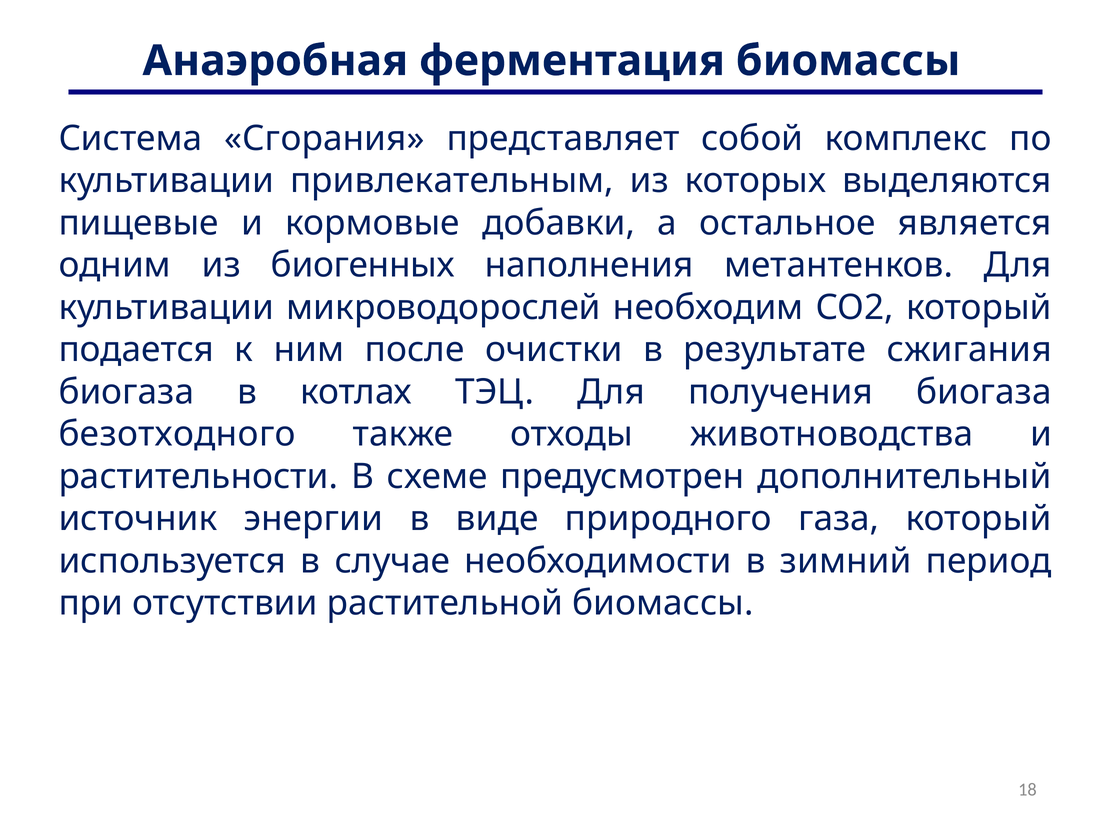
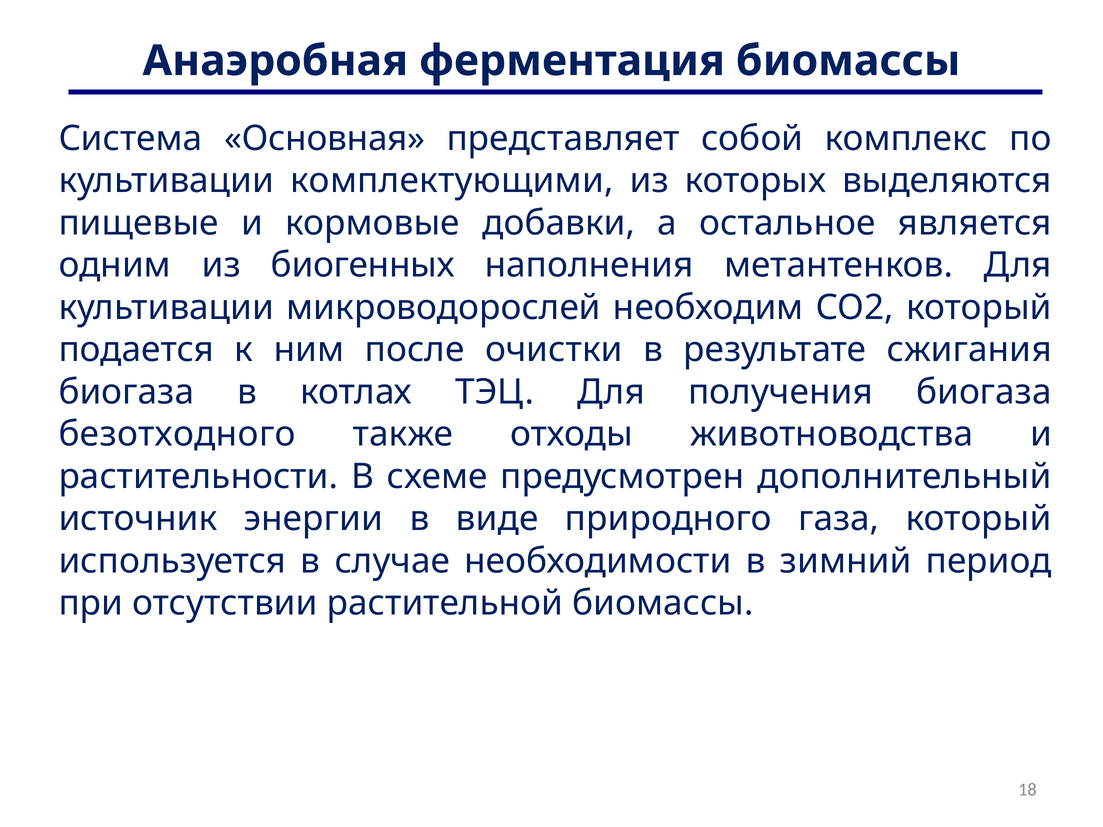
Сгорания: Сгорания -> Основная (325, 139)
привлекательным: привлекательным -> комплектующими (452, 181)
